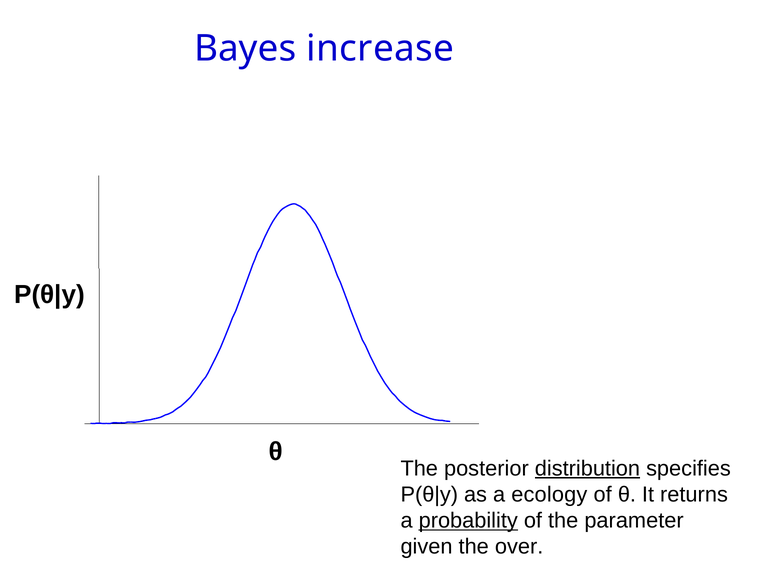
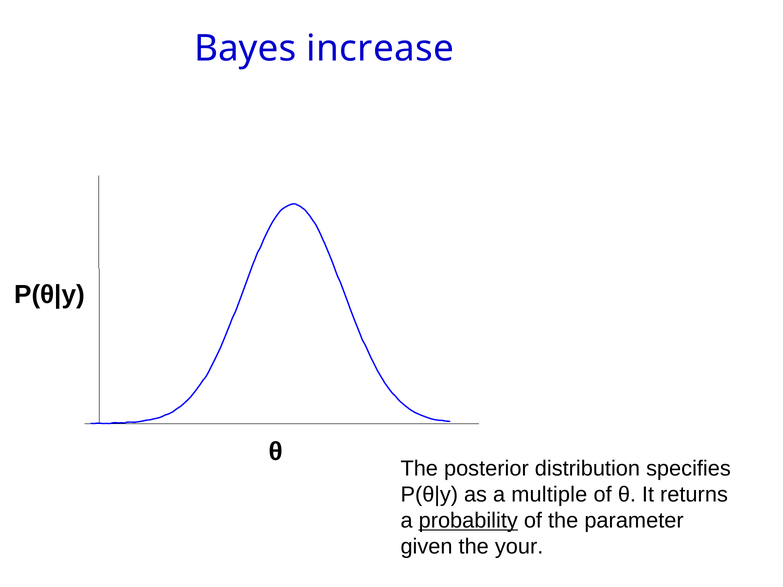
distribution underline: present -> none (587, 469)
ecology: ecology -> multiple (549, 495)
over: over -> your (519, 547)
